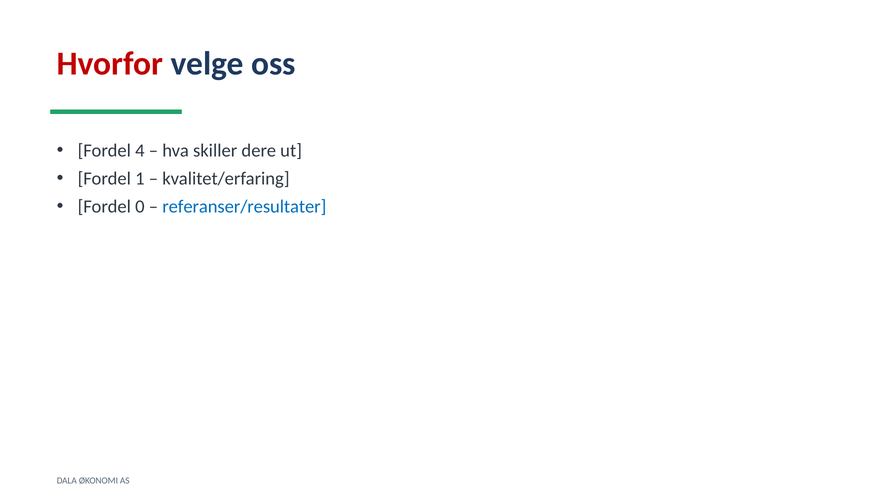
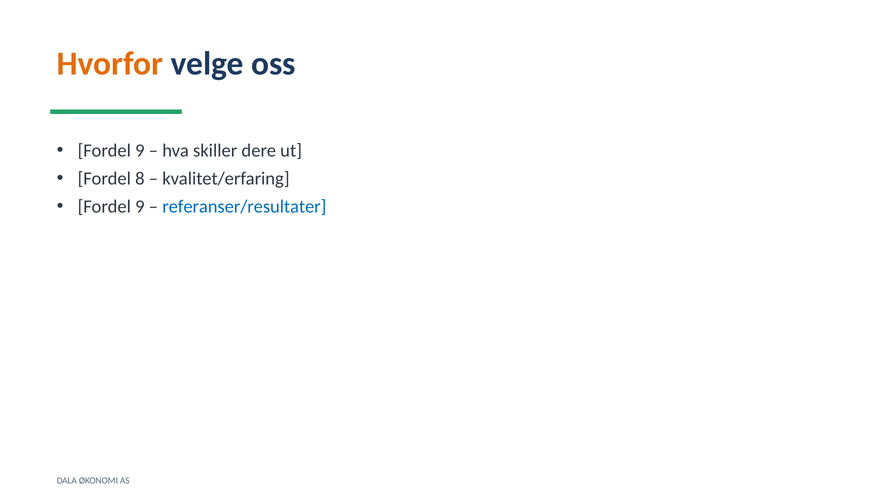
Hvorfor colour: red -> orange (110, 64)
4: 4 -> 9 (140, 151)
1: 1 -> 8 (140, 179)
0: 0 -> 9 (140, 207)
